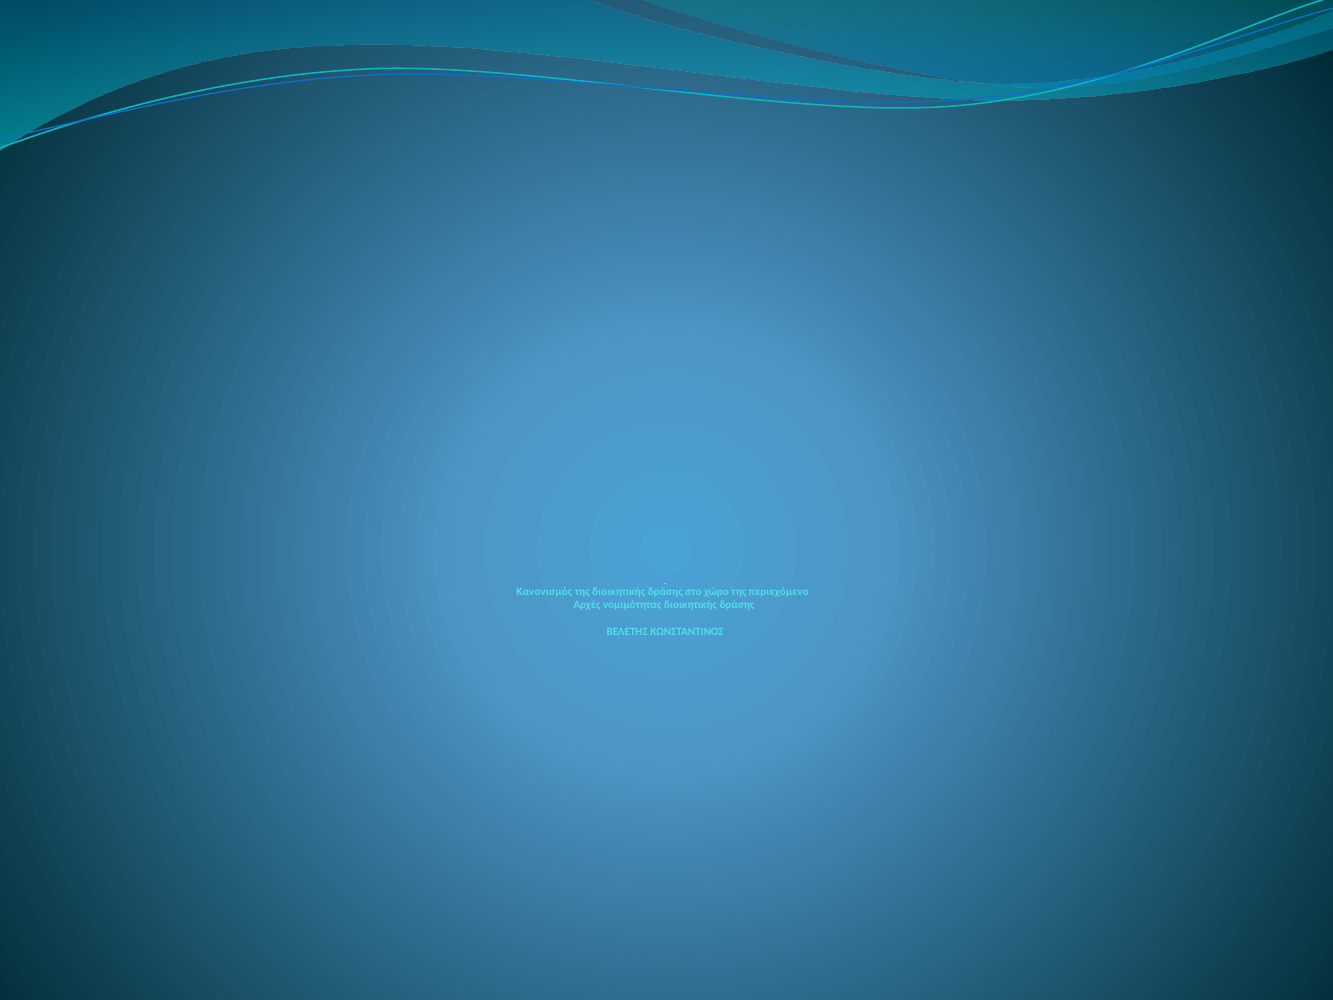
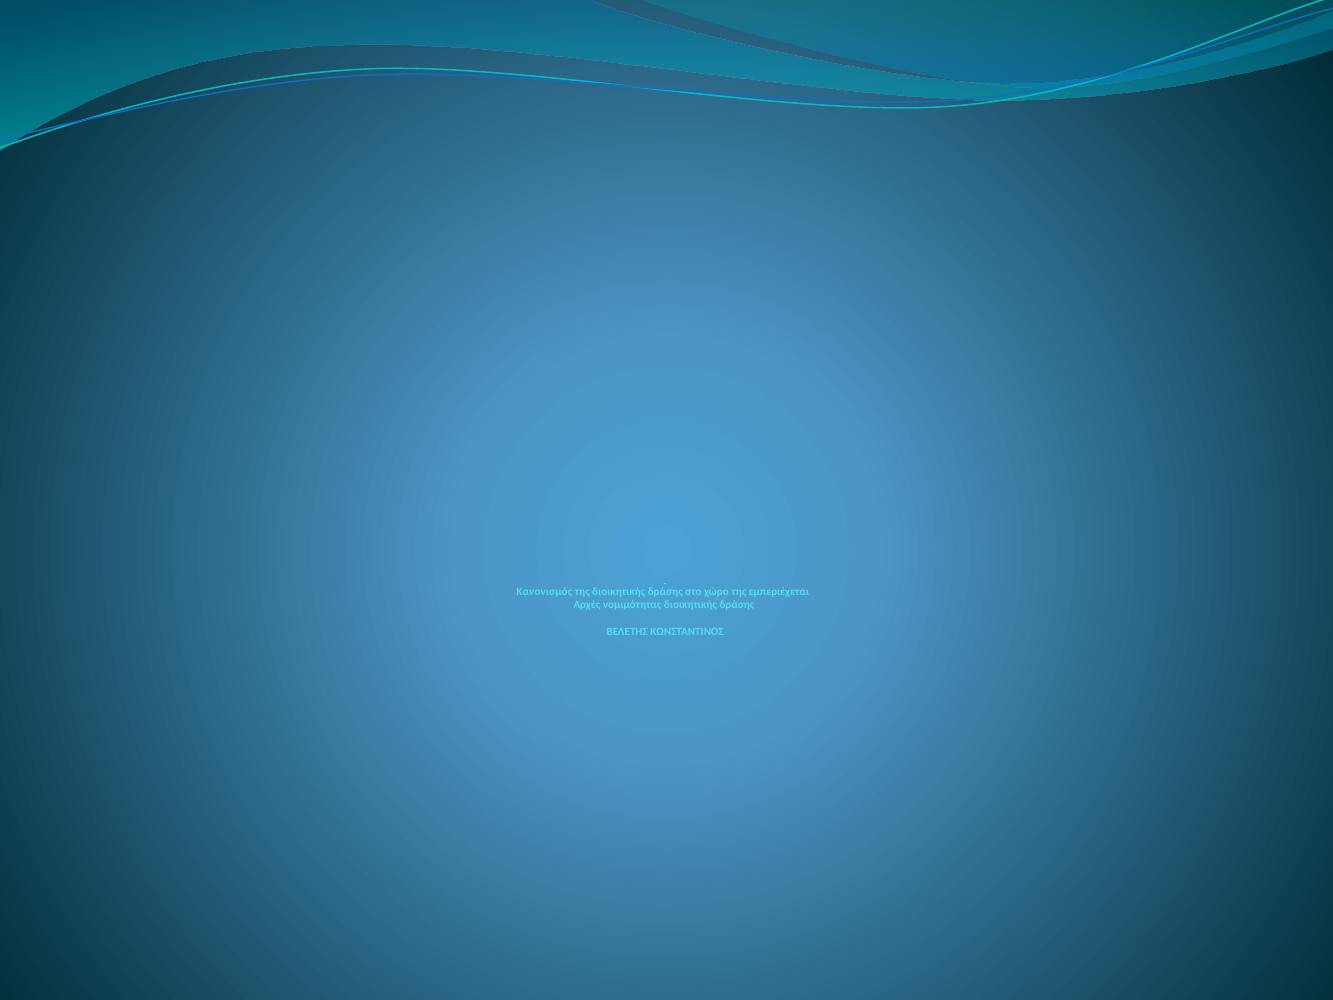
περιεχόμενο: περιεχόμενο -> εμπεριέχεται (779, 592)
